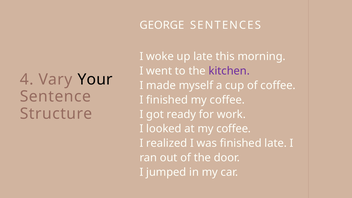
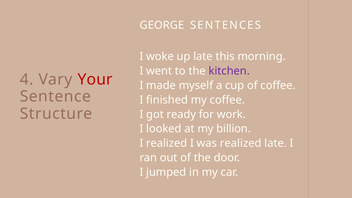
Your colour: black -> red (95, 79)
at my coffee: coffee -> billion (234, 129)
was finished: finished -> realized (241, 143)
